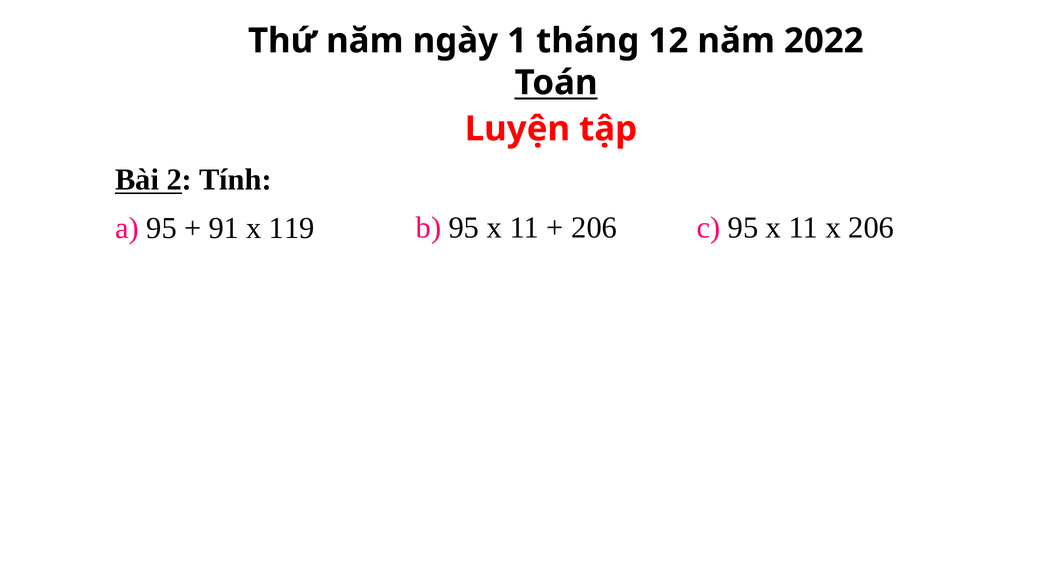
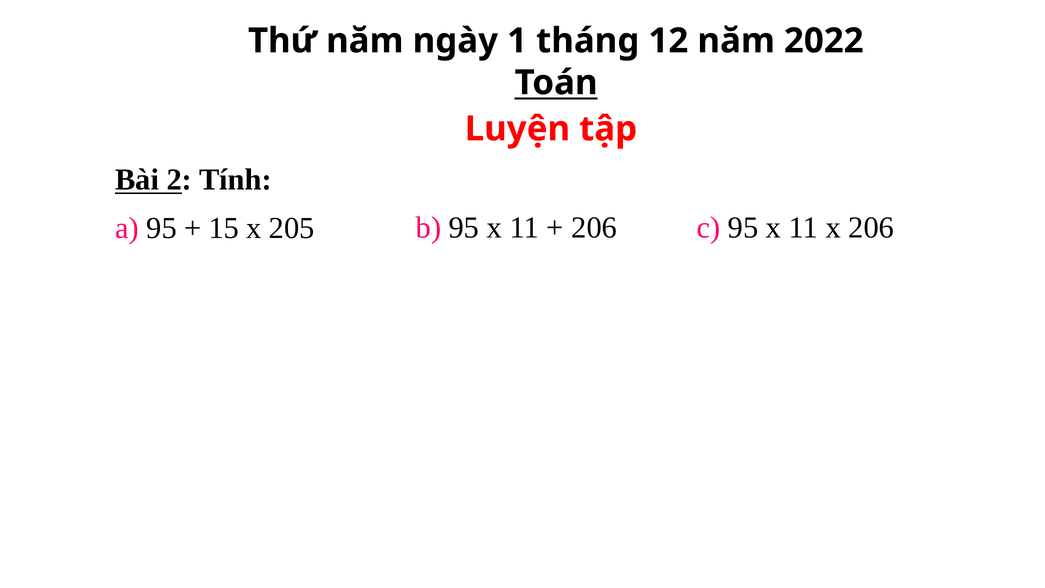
91: 91 -> 15 (224, 228)
119: 119 -> 205 (292, 228)
